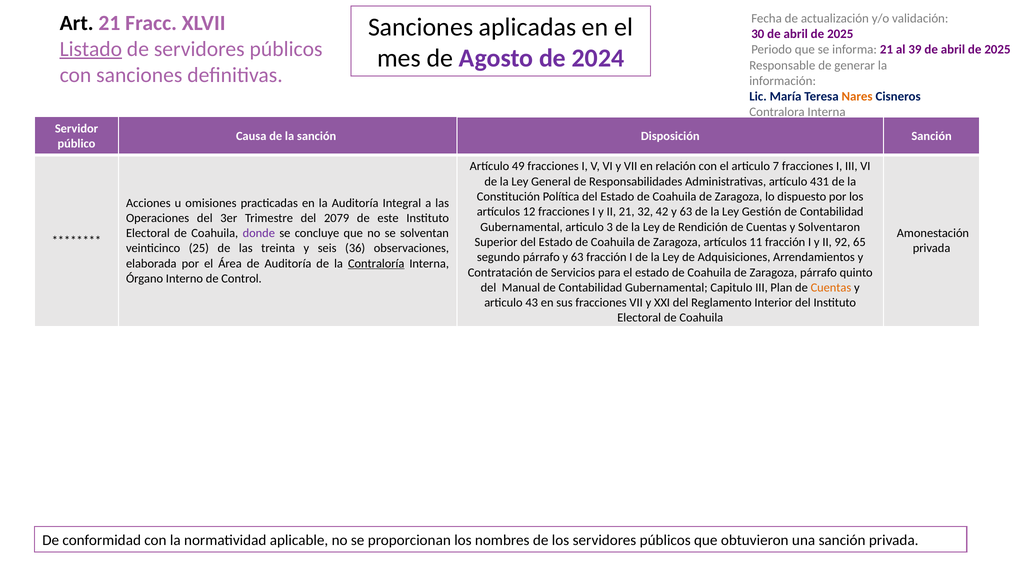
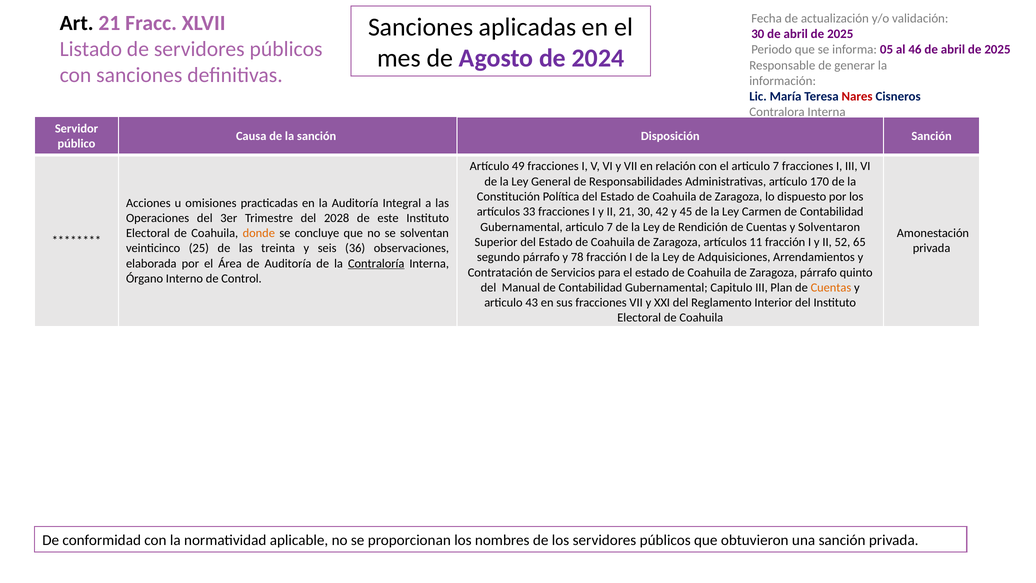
Listado underline: present -> none (91, 49)
informa 21: 21 -> 05 (887, 49)
39: 39 -> 46 (915, 49)
Nares colour: orange -> red (857, 97)
431: 431 -> 170 (820, 181)
12: 12 -> 33 (529, 212)
21 32: 32 -> 30 (645, 212)
42 y 63: 63 -> 45 (686, 212)
Gestión: Gestión -> Carmen (762, 212)
2079: 2079 -> 2028 (337, 218)
Gubernamental articulo 3: 3 -> 7 (610, 227)
donde colour: purple -> orange (259, 233)
92: 92 -> 52 (842, 242)
párrafo y 63: 63 -> 78 (577, 257)
